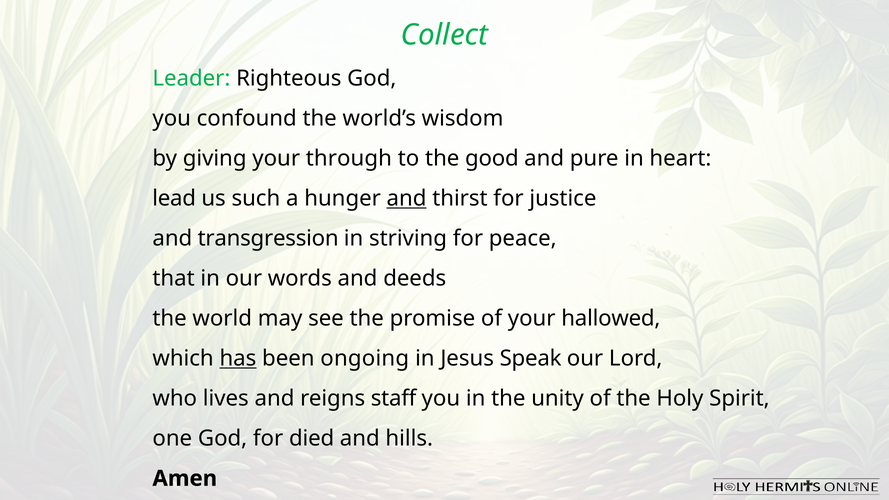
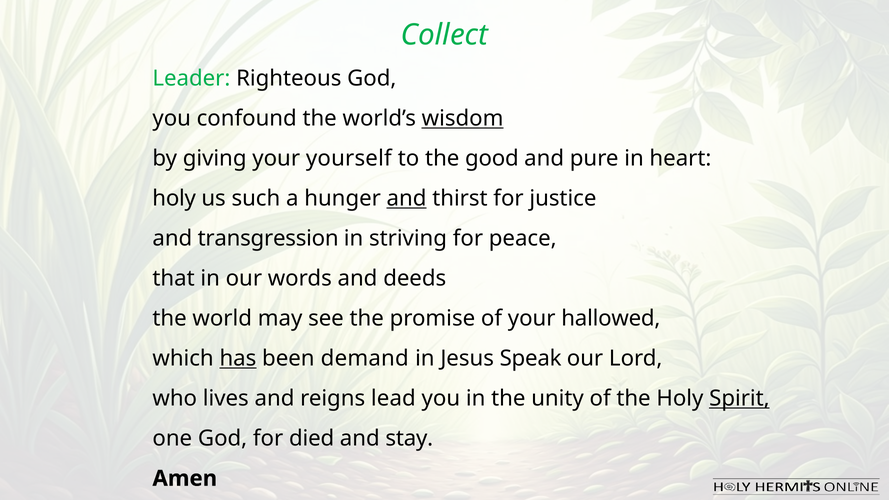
wisdom underline: none -> present (463, 118)
through: through -> yourself (349, 158)
lead: lead -> holy (174, 198)
ongoing: ongoing -> demand (365, 358)
staff: staff -> lead (393, 398)
Spirit underline: none -> present (739, 398)
hills: hills -> stay (409, 438)
